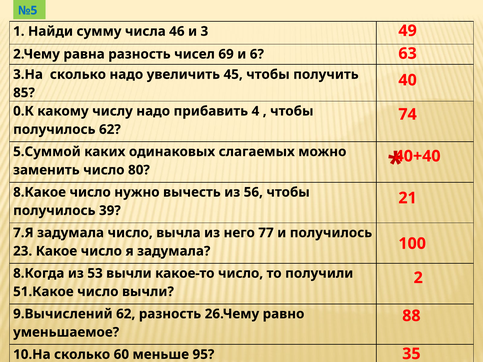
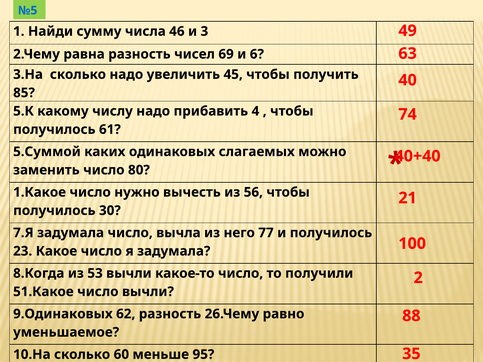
0.К: 0.К -> 5.К (23, 111)
получилось 62: 62 -> 61 (110, 130)
8.Какое: 8.Какое -> 1.Какое (40, 192)
39: 39 -> 30 (110, 211)
9.Вычислений: 9.Вычислений -> 9.Одинаковых (63, 314)
